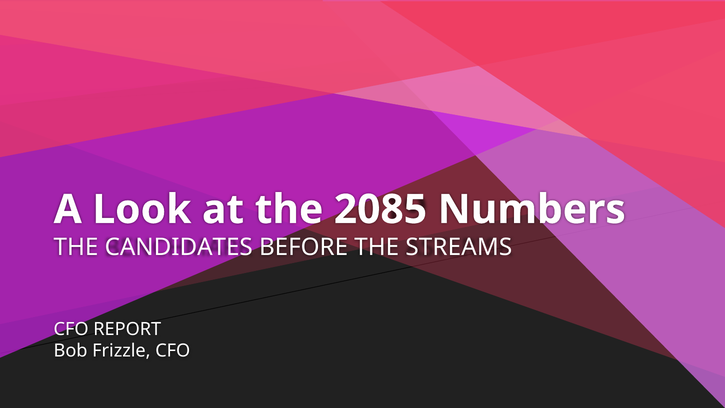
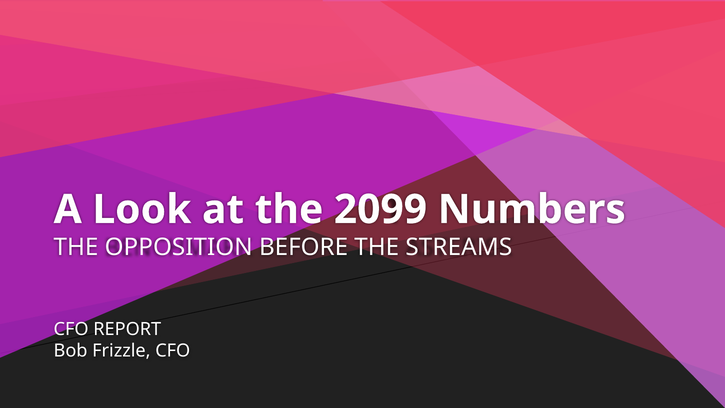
2085: 2085 -> 2099 (380, 209)
CANDIDATES: CANDIDATES -> OPPOSITION (179, 247)
